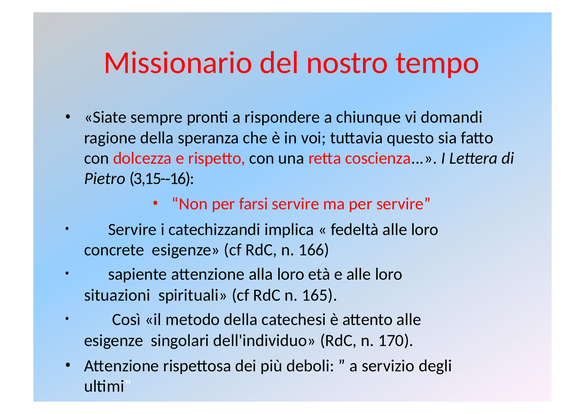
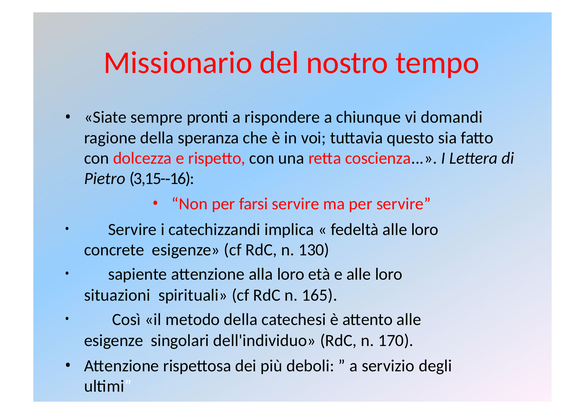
166: 166 -> 130 (314, 250)
